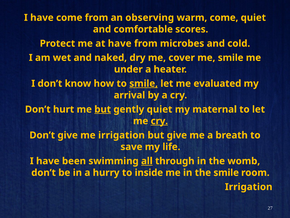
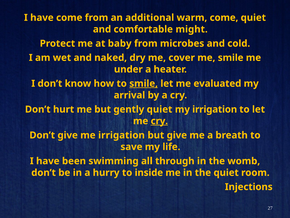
observing: observing -> additional (150, 18)
scores: scores -> might (192, 29)
at have: have -> baby (120, 43)
but underline: present -> none (103, 109)
my maternal: maternal -> irrigation (215, 109)
all underline: present -> none (147, 161)
the smile: smile -> quiet (226, 172)
Irrigation: Irrigation -> Injections (249, 186)
